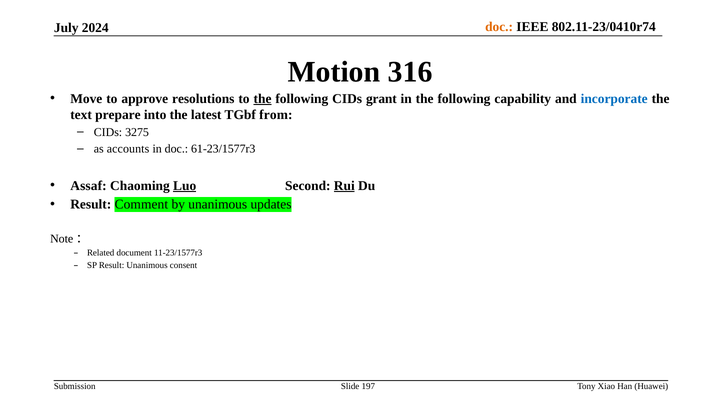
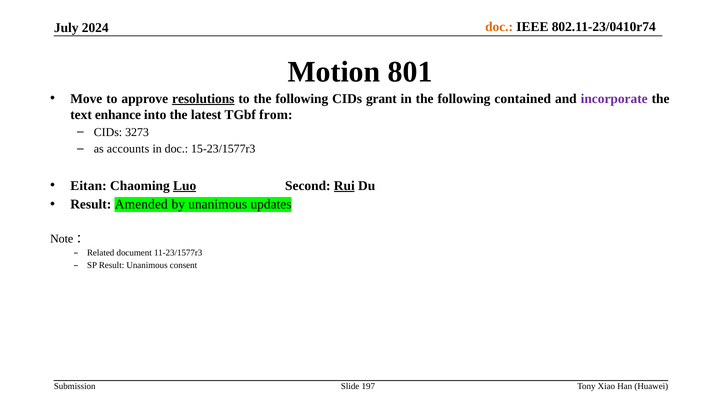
316: 316 -> 801 (410, 72)
resolutions underline: none -> present (203, 99)
the underline: present -> none (263, 99)
capability: capability -> contained (523, 99)
incorporate colour: blue -> purple (614, 99)
prepare: prepare -> enhance (118, 115)
3275: 3275 -> 3273 (137, 132)
61-23/1577r3: 61-23/1577r3 -> 15-23/1577r3 (223, 149)
Assaf: Assaf -> Eitan (89, 186)
Comment: Comment -> Amended (141, 204)
